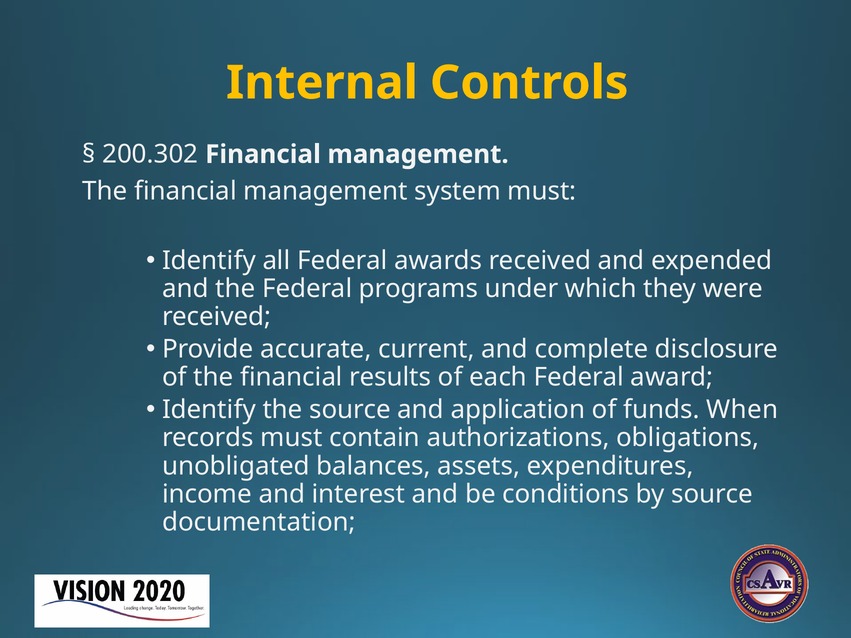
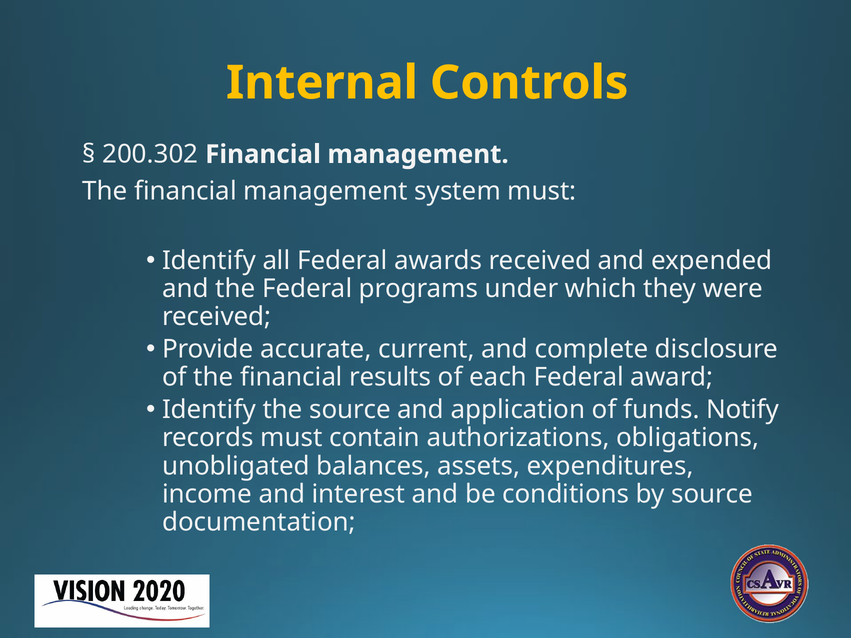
When: When -> Notify (743, 410)
